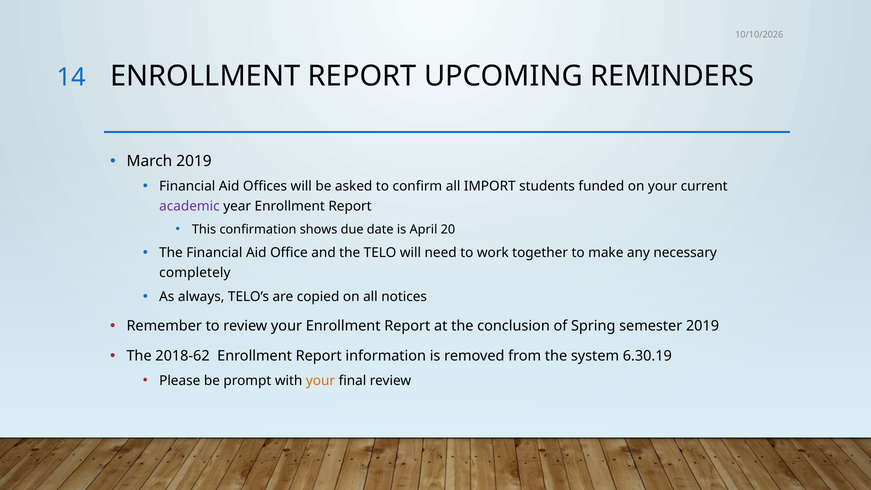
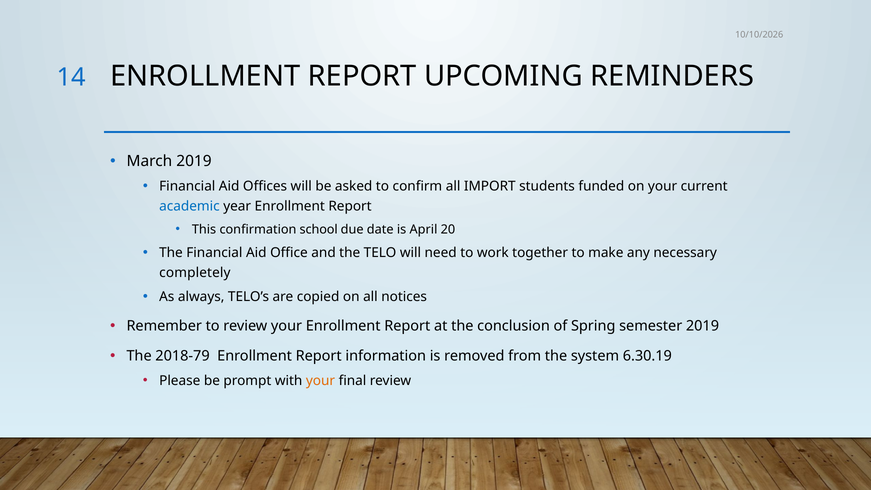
academic colour: purple -> blue (189, 206)
shows: shows -> school (319, 229)
2018-62: 2018-62 -> 2018-79 (183, 356)
